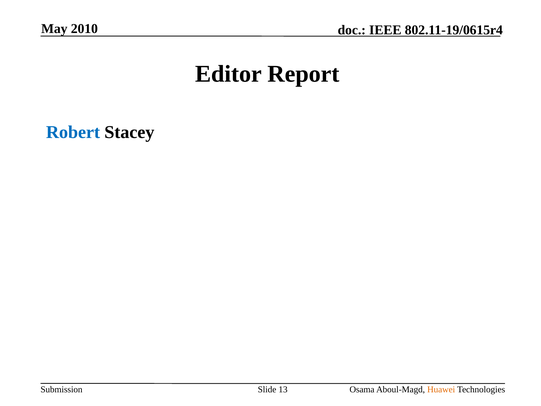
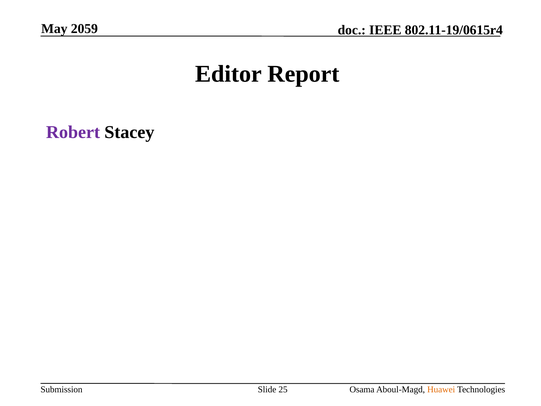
2010: 2010 -> 2059 (84, 29)
Robert colour: blue -> purple (73, 132)
13: 13 -> 25 (283, 389)
